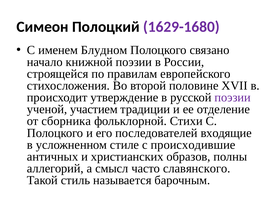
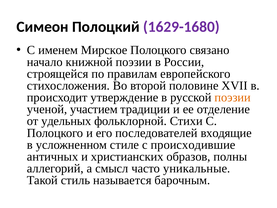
Блудном: Блудном -> Мирское (104, 50)
поэзии colour: purple -> orange (233, 97)
сборника: сборника -> удельных (66, 121)
славянского: славянского -> уникальные (197, 168)
